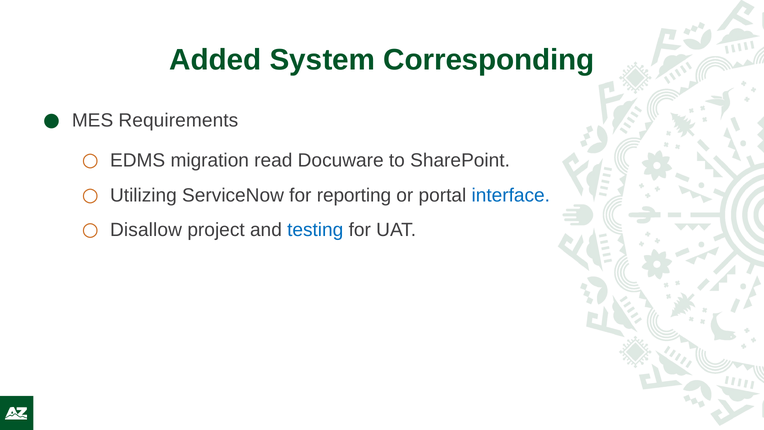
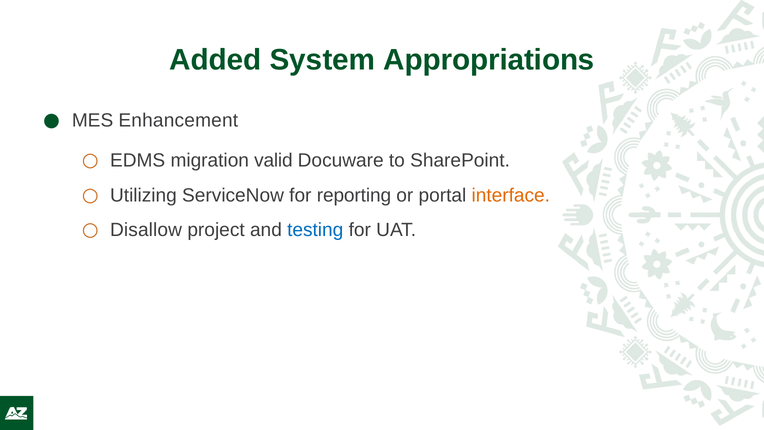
Corresponding: Corresponding -> Appropriations (489, 60)
Requirements: Requirements -> Enhancement (178, 120)
read: read -> valid (273, 160)
interface colour: blue -> orange (511, 195)
